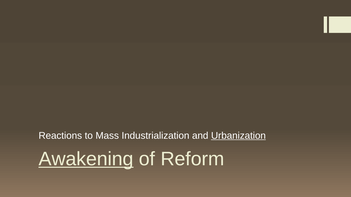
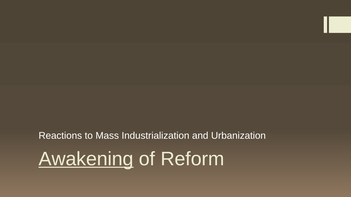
Urbanization underline: present -> none (238, 136)
